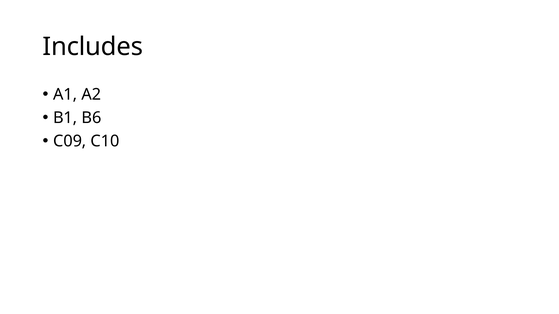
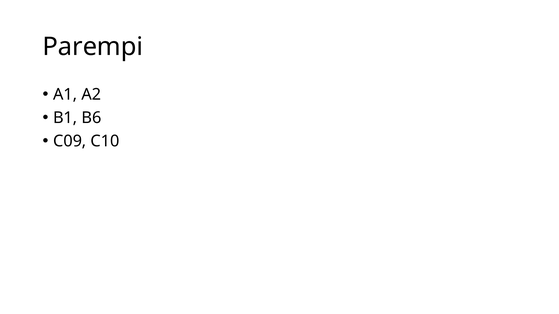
Includes: Includes -> Parempi (93, 47)
